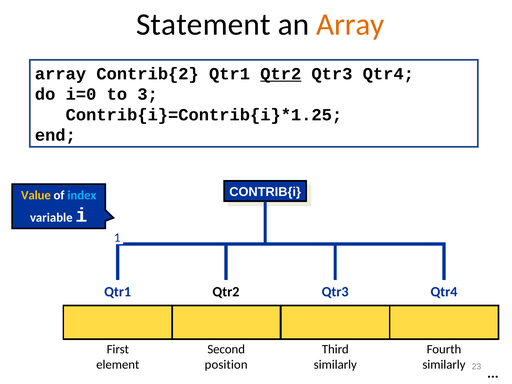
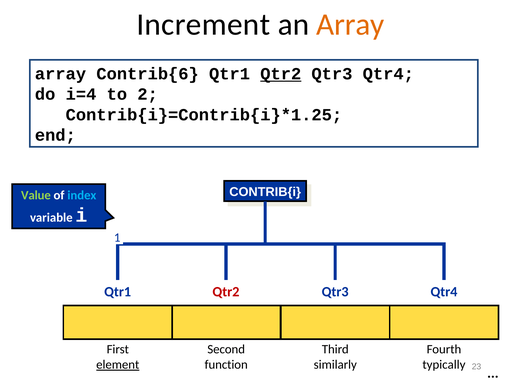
Statement: Statement -> Increment (203, 24)
Contrib{2: Contrib{2 -> Contrib{6 (148, 74)
i=0: i=0 -> i=4 (81, 94)
3: 3 -> 2 (148, 94)
Value colour: yellow -> light green (36, 195)
Qtr2 colour: black -> red (226, 292)
element underline: none -> present (118, 365)
position: position -> function (226, 365)
similarly: similarly -> typically (444, 365)
